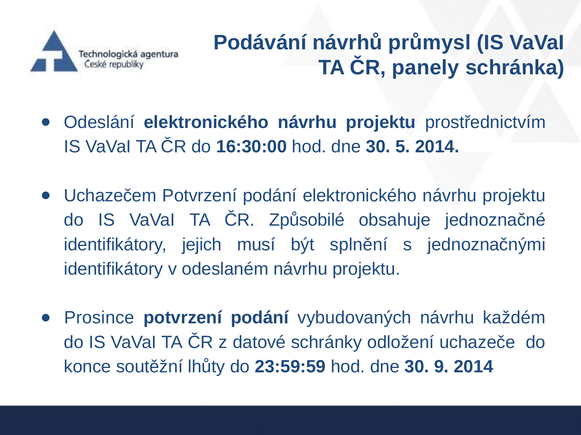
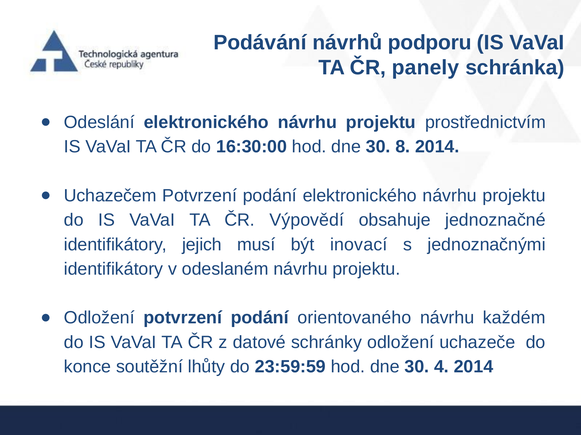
průmysl: průmysl -> podporu (430, 43)
5: 5 -> 8 (403, 147)
Způsobilé: Způsobilé -> Výpovědí (307, 220)
splnění: splnění -> inovací (359, 245)
Prosince: Prosince -> Odložení (99, 318)
vybudovaných: vybudovaných -> orientovaného (354, 318)
9: 9 -> 4 (442, 367)
